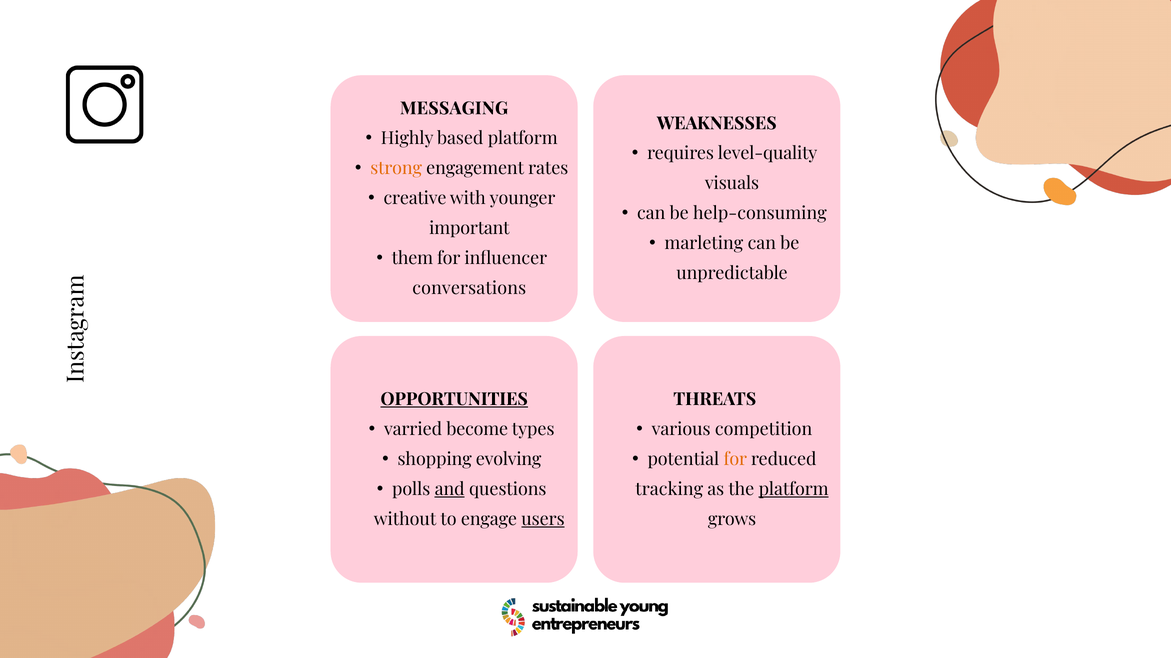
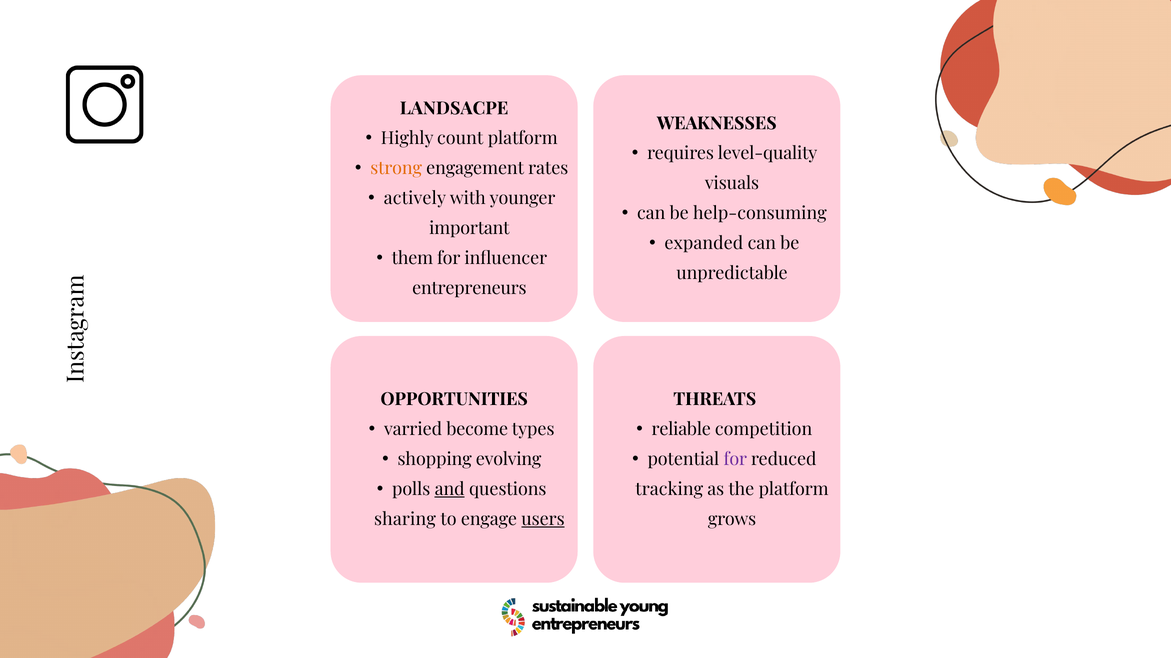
MESSAGING: MESSAGING -> LANDSACPE (454, 108)
based: based -> count (460, 139)
creative: creative -> actively (415, 199)
marleting: marleting -> expanded (704, 244)
conversations: conversations -> entrepreneurs (469, 289)
OPPORTUNITIES underline: present -> none (454, 400)
various: various -> reliable (681, 430)
for colour: orange -> purple (735, 460)
platform underline: present -> none (794, 490)
without: without -> sharing (405, 520)
